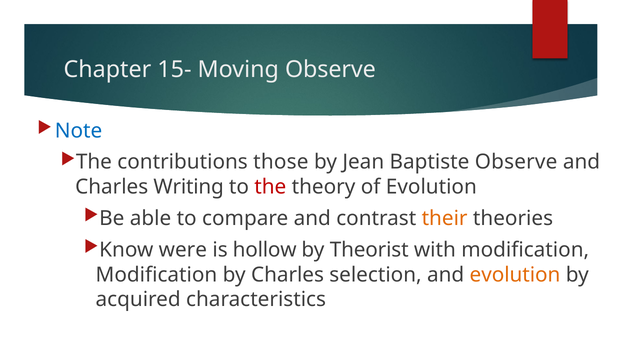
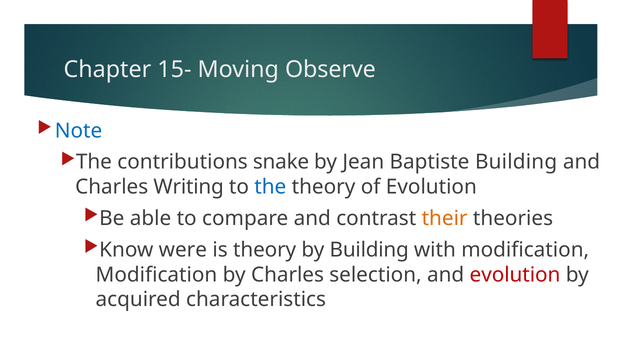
those: those -> snake (281, 162)
Baptiste Observe: Observe -> Building (516, 162)
the colour: red -> blue (270, 187)
is hollow: hollow -> theory (265, 250)
by Theorist: Theorist -> Building (369, 250)
evolution colour: orange -> red (515, 275)
